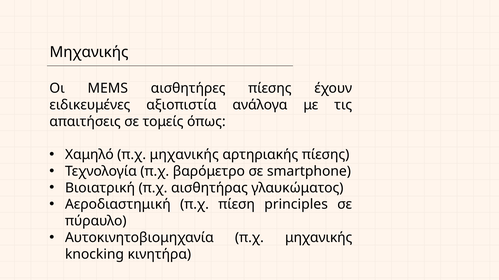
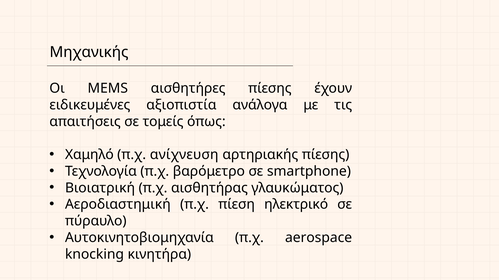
μηχανικής: μηχανικής -> ανίχνευση (184, 155)
principles: principles -> ηλεκτρικό (296, 205)
Αυτοκινητοβιομηχανία π.χ μηχανικής: μηχανικής -> aerospace (319, 238)
